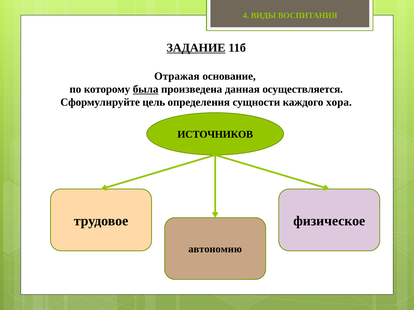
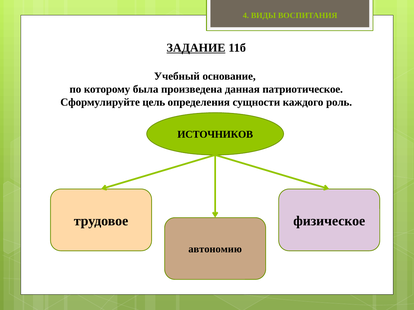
Отражая: Отражая -> Учебный (177, 76)
была underline: present -> none (146, 89)
осуществляется: осуществляется -> патриотическое (303, 89)
хора: хора -> роль (339, 102)
